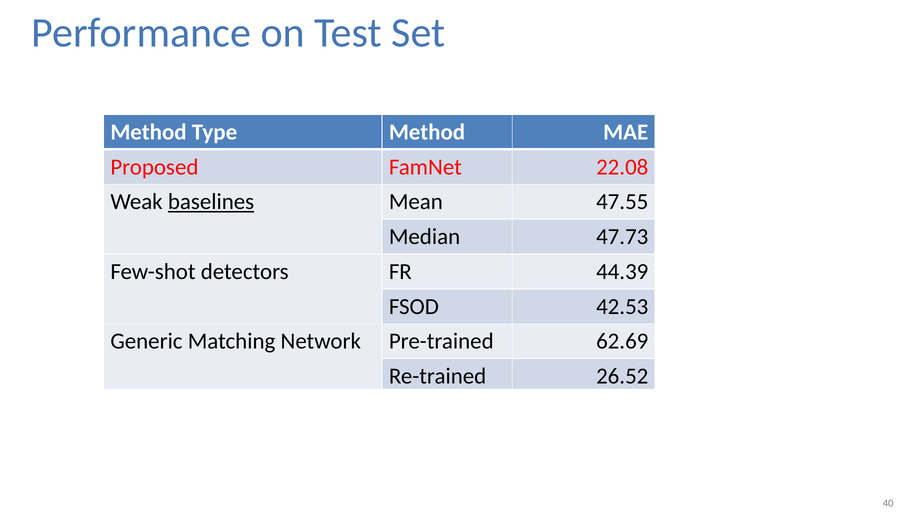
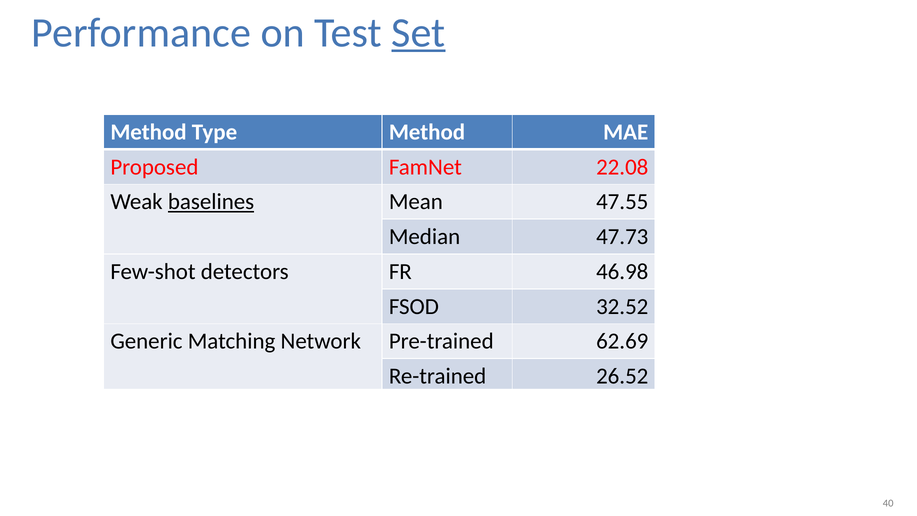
Set underline: none -> present (418, 33)
44.39: 44.39 -> 46.98 (622, 272)
42.53: 42.53 -> 32.52 (622, 306)
